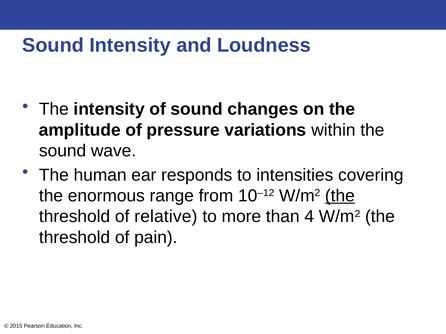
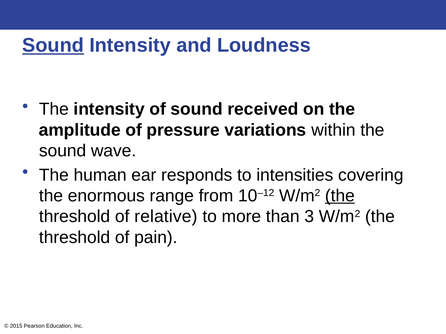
Sound underline: none -> present (53, 46)
changes: changes -> received (263, 109)
4: 4 -> 3 (309, 217)
